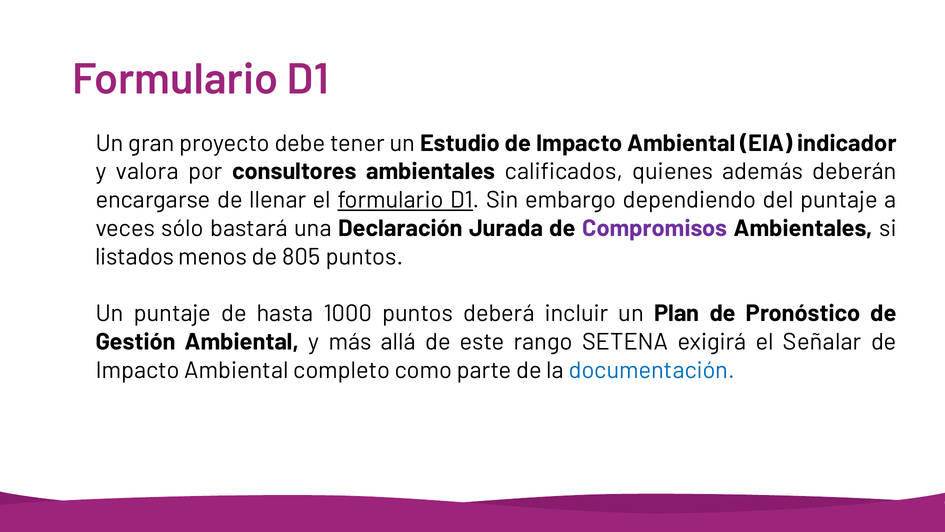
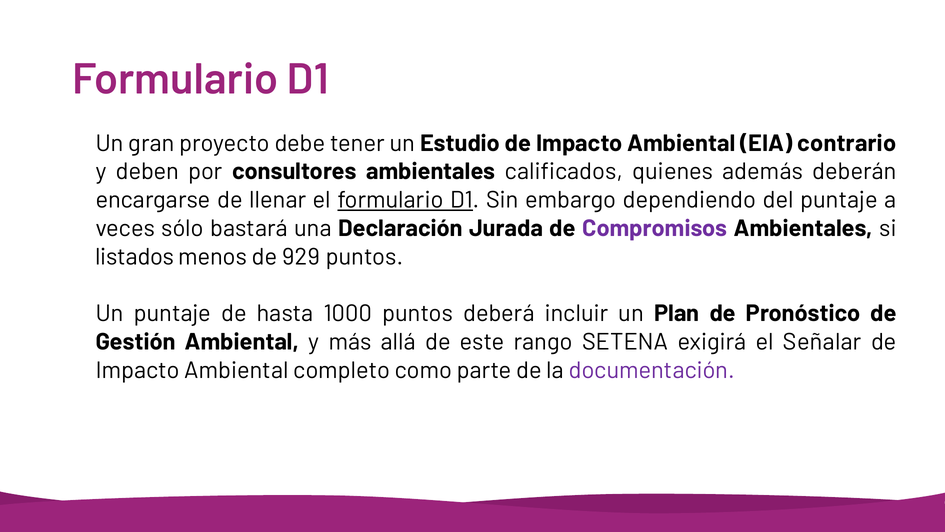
indicador: indicador -> contrario (847, 143)
valora: valora -> deben (147, 172)
805: 805 -> 929 (301, 257)
documentación colour: blue -> purple (652, 370)
